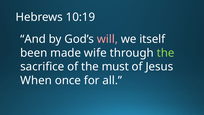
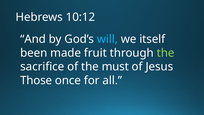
10:19: 10:19 -> 10:12 (80, 17)
will colour: pink -> light blue (107, 39)
wife: wife -> fruit (95, 53)
When: When -> Those (36, 80)
